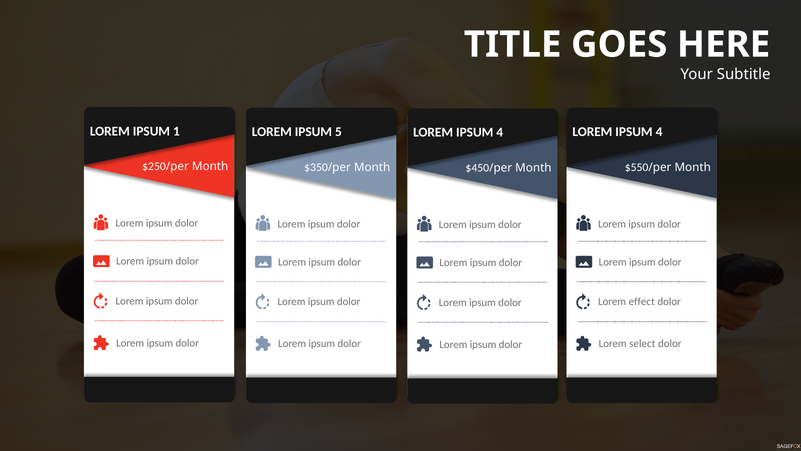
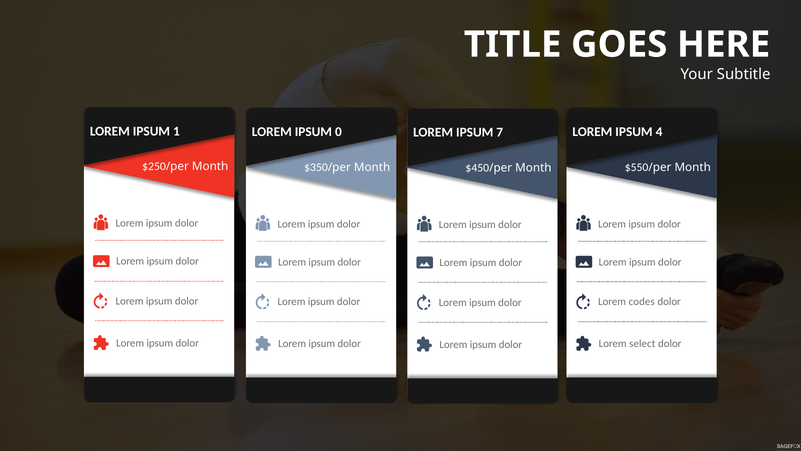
5: 5 -> 0 (338, 132)
4: 4 -> 7 (500, 132)
effect: effect -> codes (642, 302)
